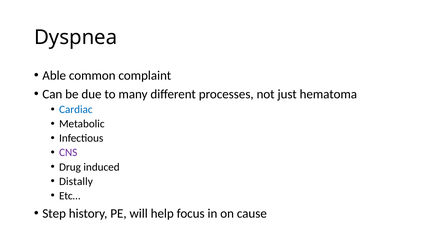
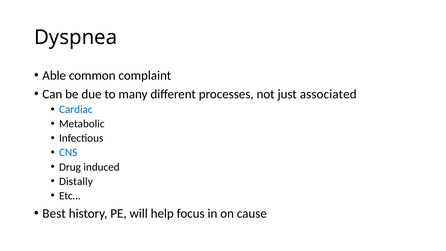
hematoma: hematoma -> associated (328, 94)
CNS colour: purple -> blue (68, 153)
Step: Step -> Best (54, 213)
